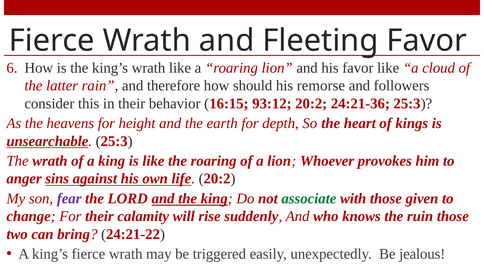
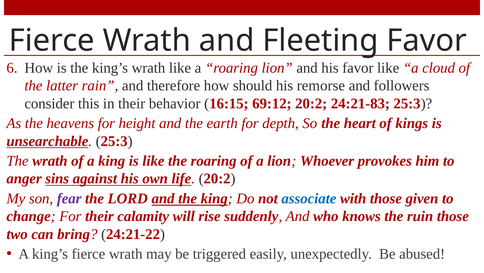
93:12: 93:12 -> 69:12 (272, 103)
24:21-36: 24:21-36 -> 24:21-83 (360, 103)
associate colour: green -> blue (309, 198)
jealous: jealous -> abused (422, 253)
